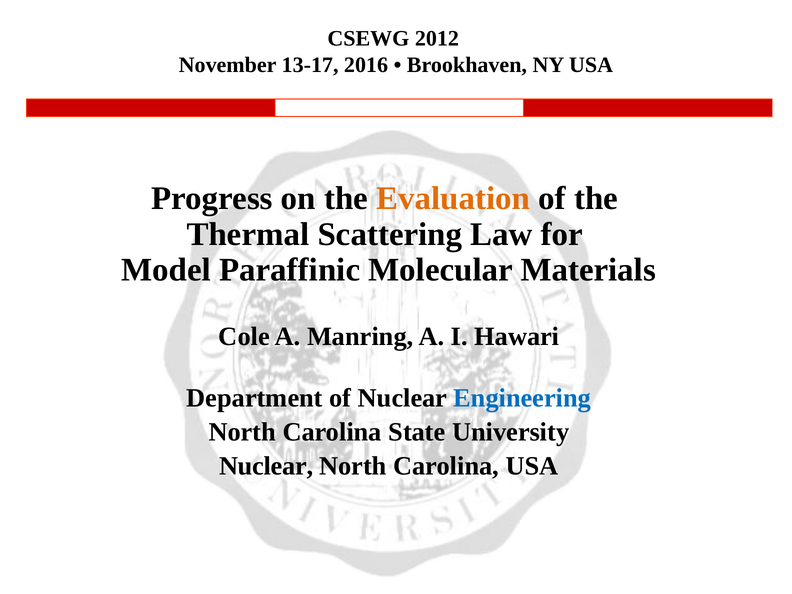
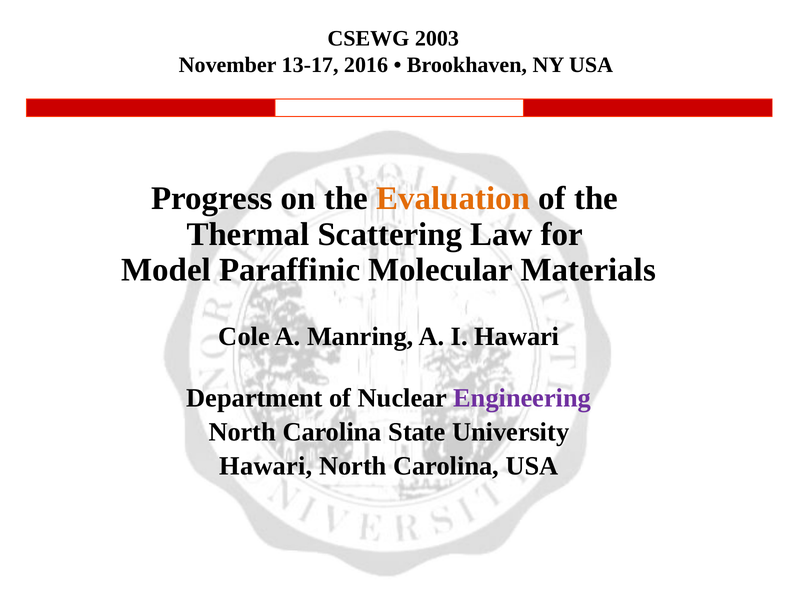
2012: 2012 -> 2003 (437, 38)
Engineering colour: blue -> purple (522, 398)
Nuclear: Nuclear -> Hawari (266, 466)
